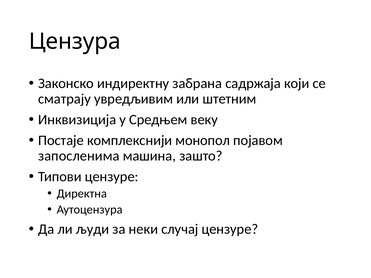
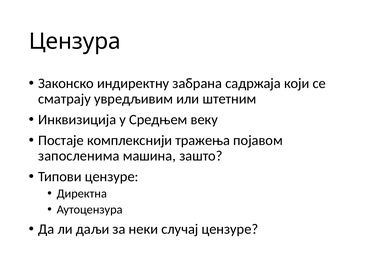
монопол: монопол -> тражења (203, 140)
људи: људи -> даљи (93, 229)
